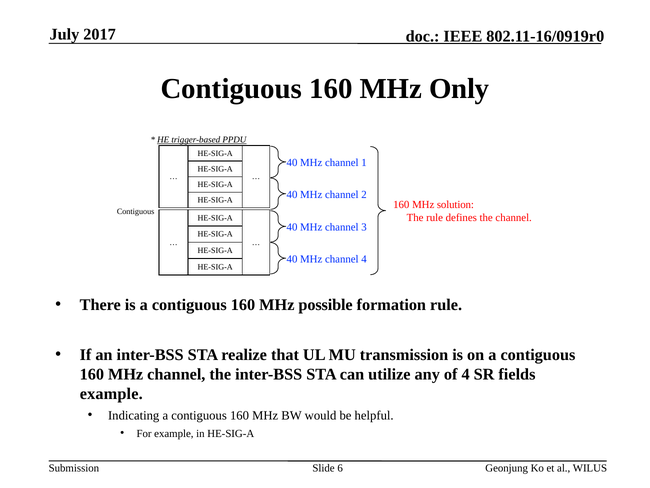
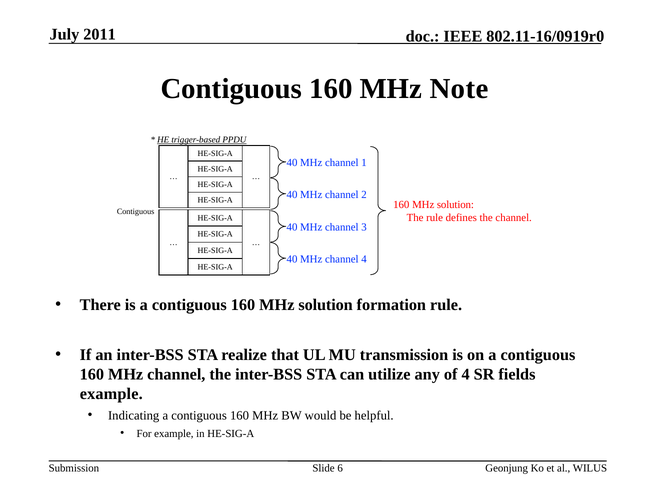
2017: 2017 -> 2011 (100, 34)
Only: Only -> Note (459, 89)
contiguous 160 MHz possible: possible -> solution (326, 305)
